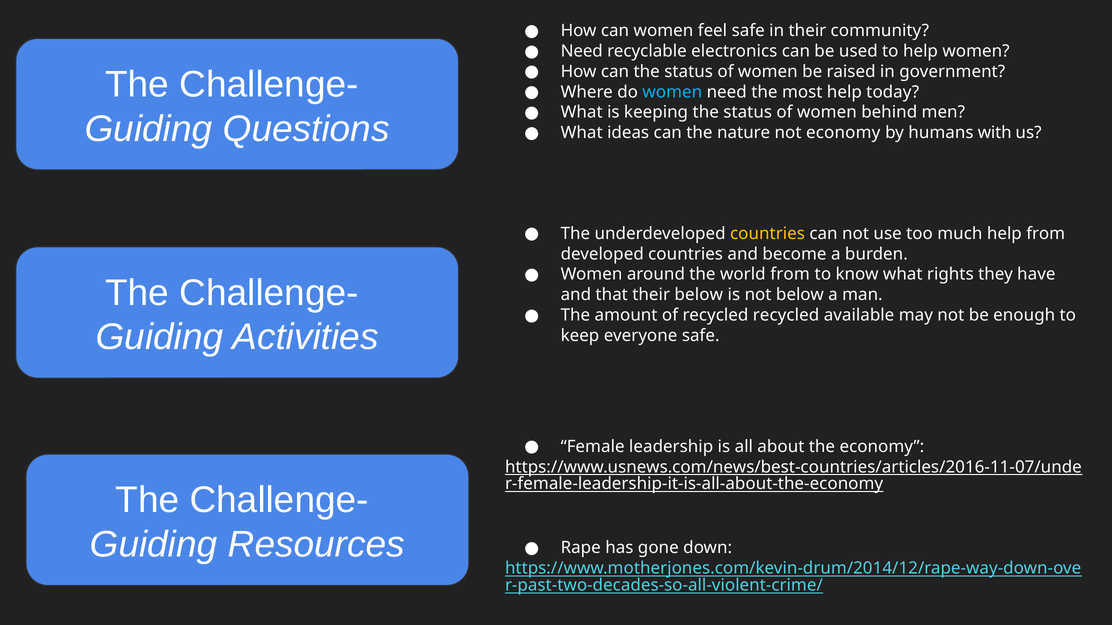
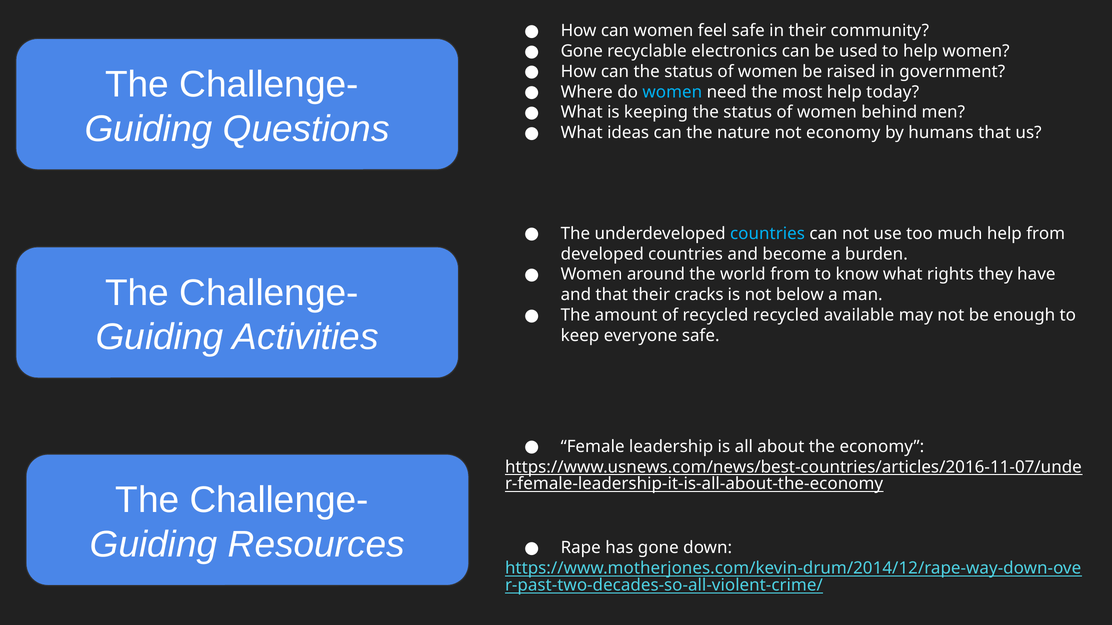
Need: Need -> Gone (582, 51)
humans with: with -> that (995, 133)
countries colour: yellow -> light blue (768, 234)
their below: below -> cracks (699, 295)
